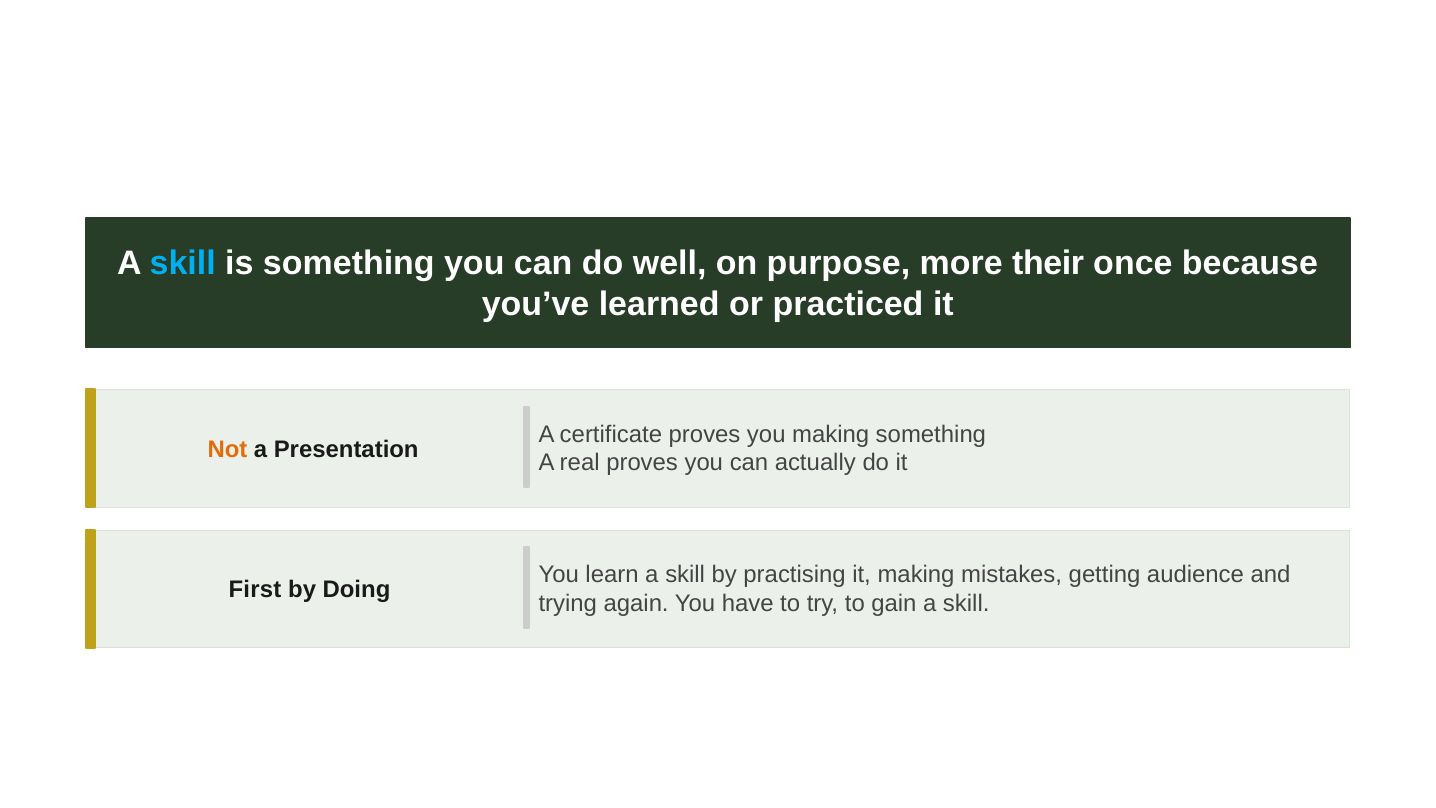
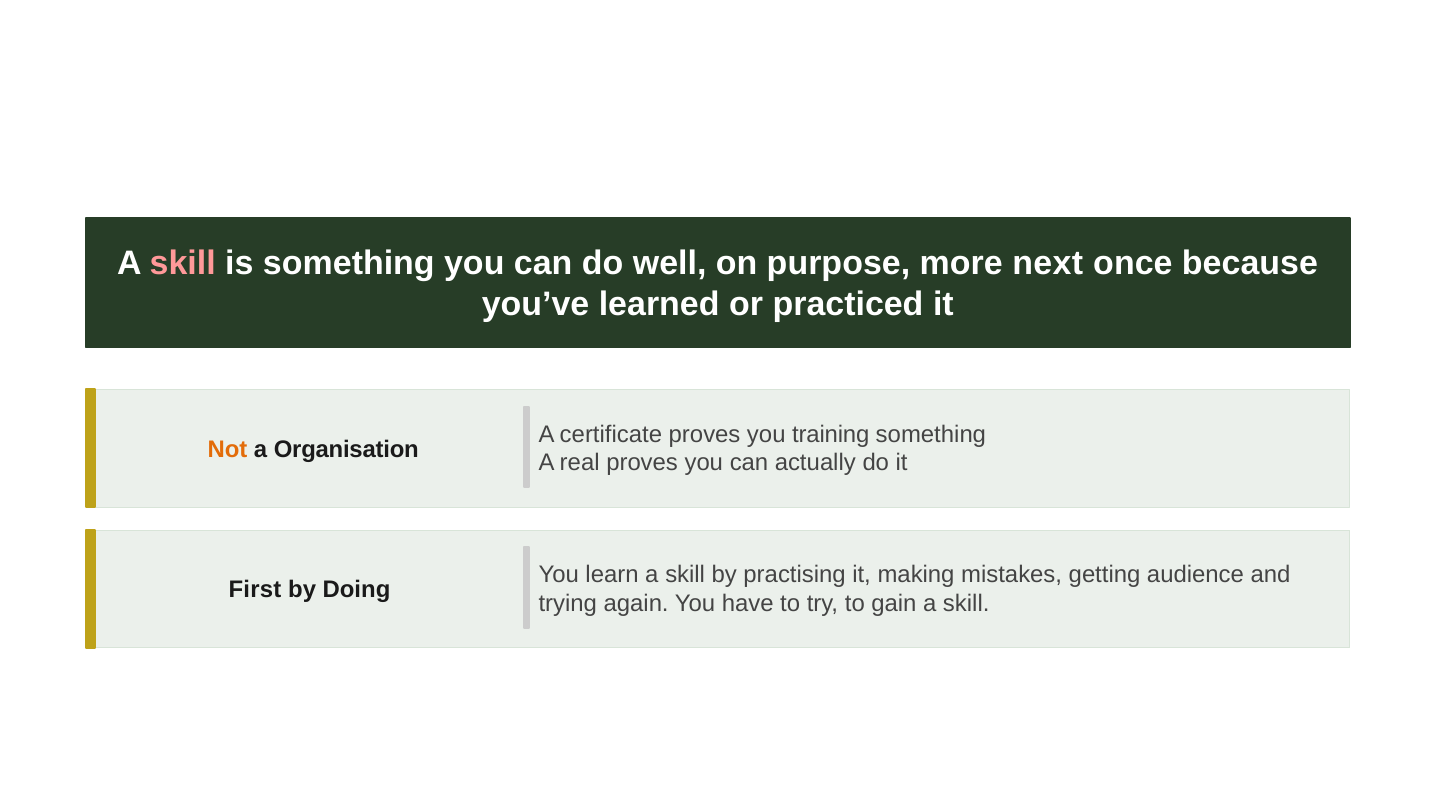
skill colour: light blue -> pink (183, 263)
their: their -> next (1048, 263)
you making: making -> training (831, 434)
Presentation: Presentation -> Organisation (346, 450)
